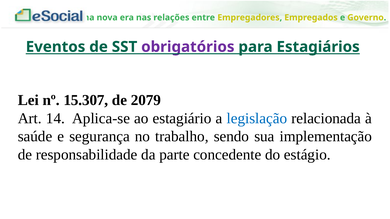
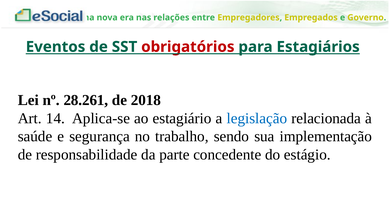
obrigatórios colour: purple -> red (188, 47)
15.307: 15.307 -> 28.261 (86, 100)
2079: 2079 -> 2018 (146, 100)
